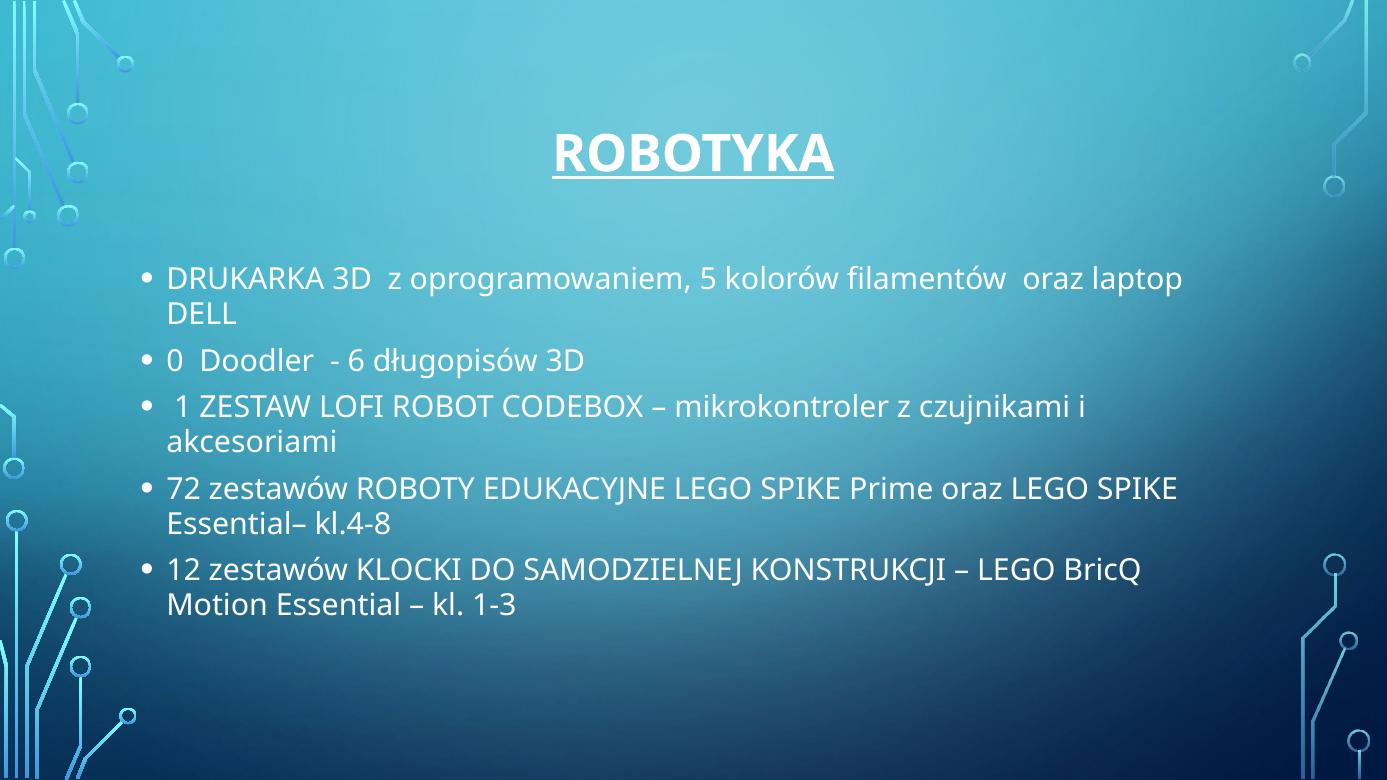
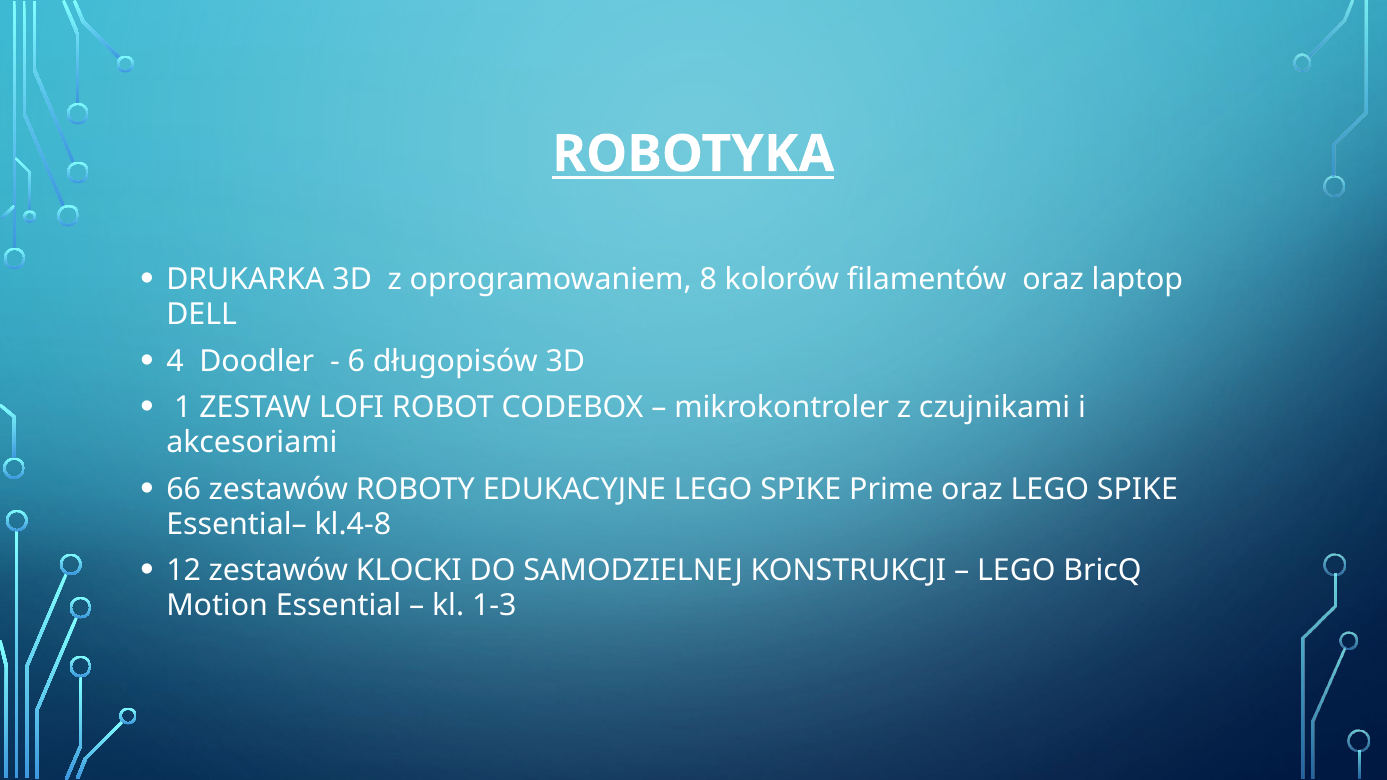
5: 5 -> 8 (708, 280)
0: 0 -> 4 (175, 361)
72: 72 -> 66 (184, 489)
